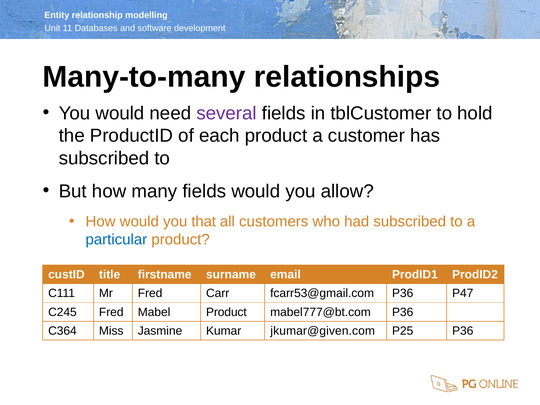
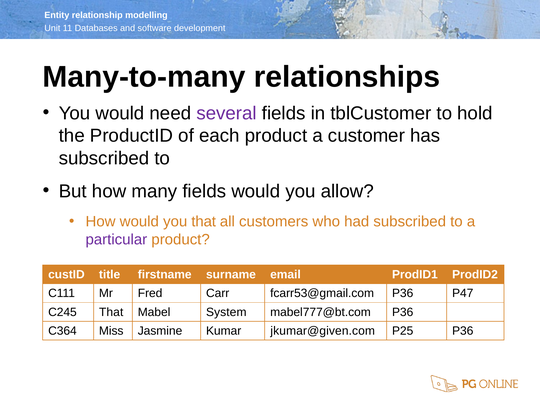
particular colour: blue -> purple (116, 240)
C245 Fred: Fred -> That (111, 312)
Mabel Product: Product -> System (226, 312)
